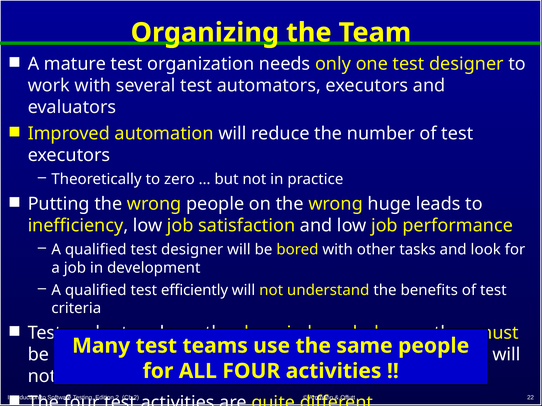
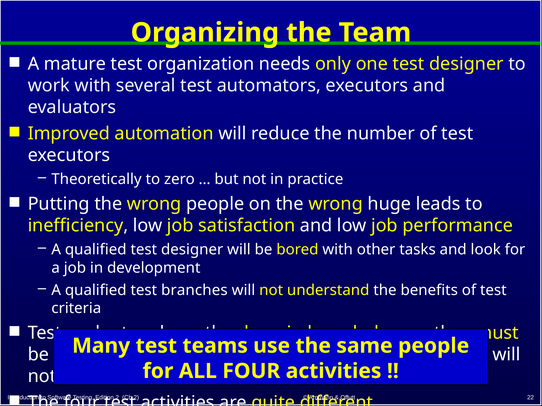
efficiently: efficiently -> branches (194, 291)
